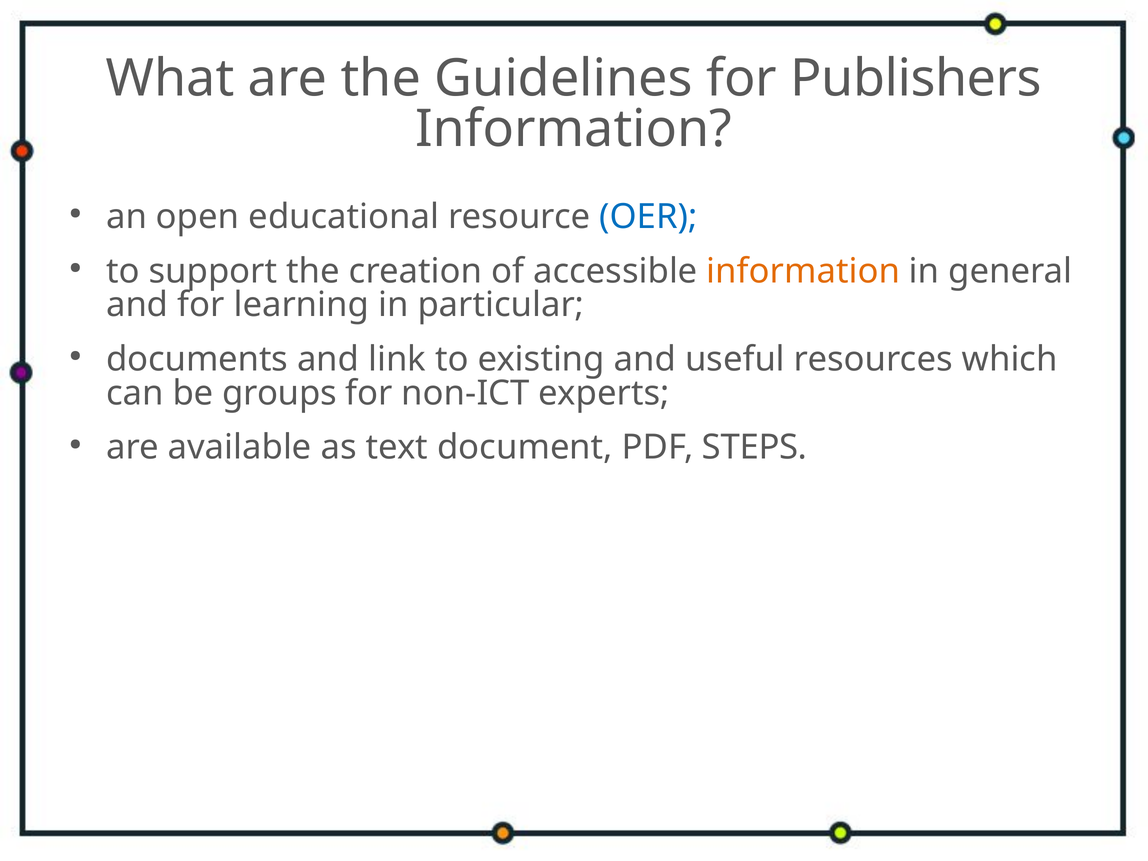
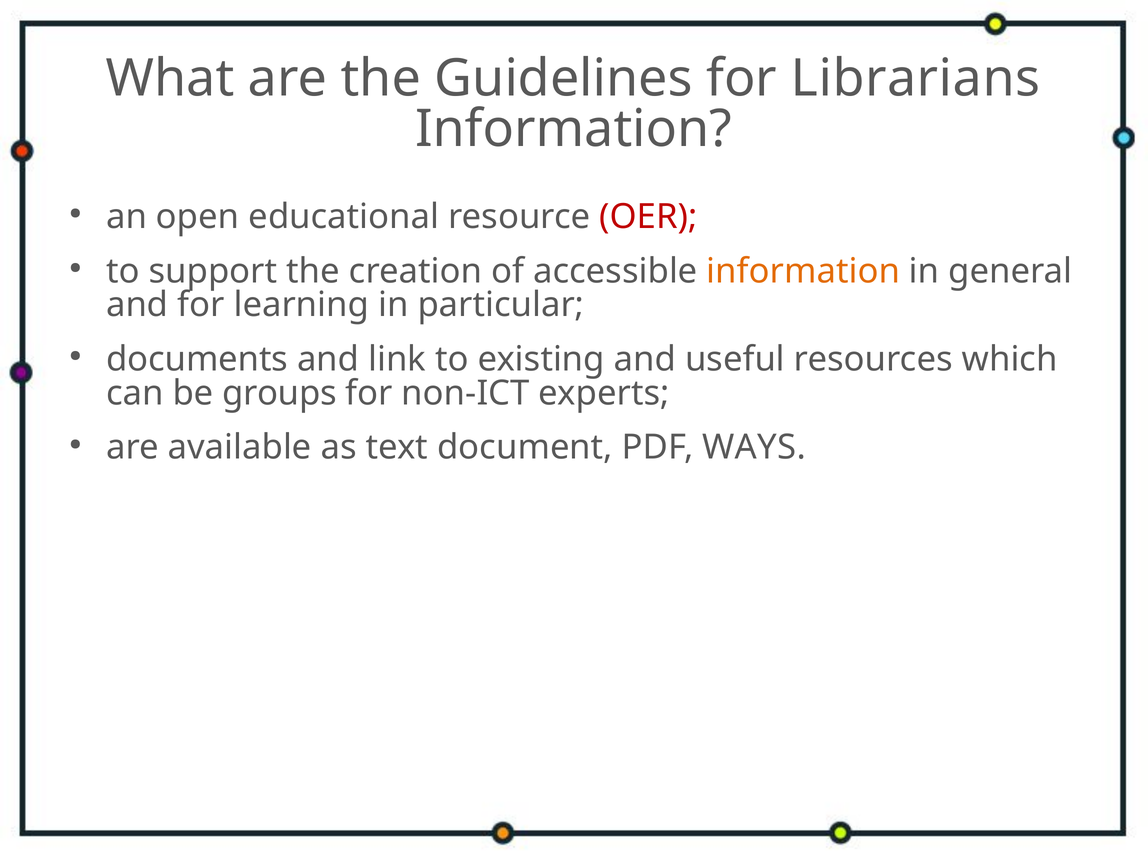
Publishers: Publishers -> Librarians (916, 79)
OER colour: blue -> red (649, 217)
STEPS: STEPS -> WAYS (754, 447)
